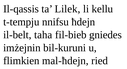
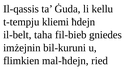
Lilek: Lilek -> Ġuda (68, 9)
nnifsu: nnifsu -> kliemi (55, 22)
